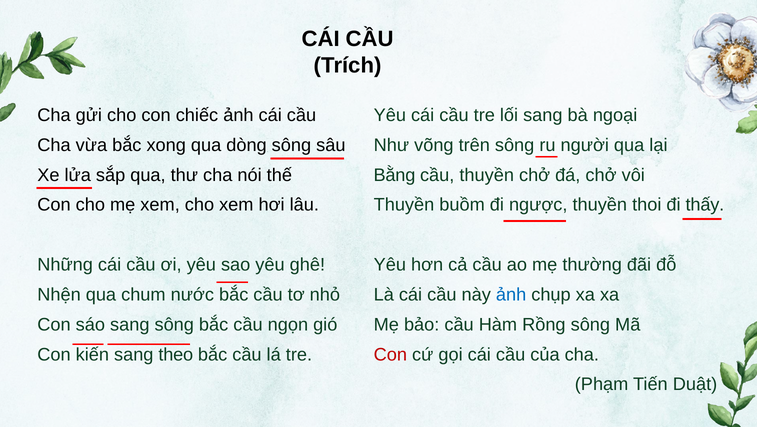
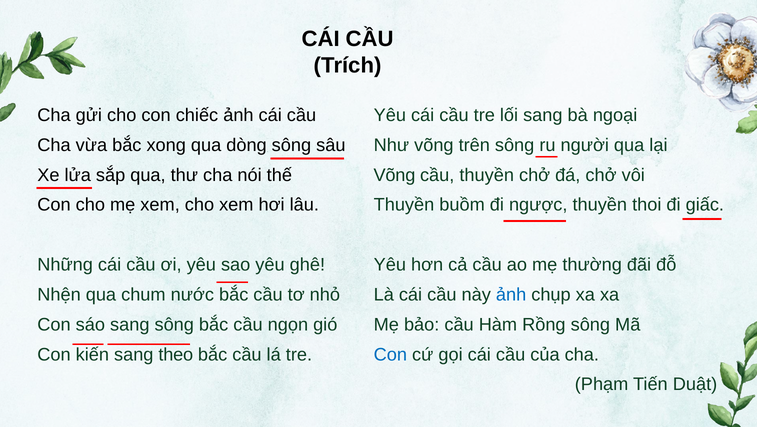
Bằng: Bằng -> Võng (394, 175)
thấy: thấy -> giấc (705, 205)
Con colour: red -> blue (390, 354)
